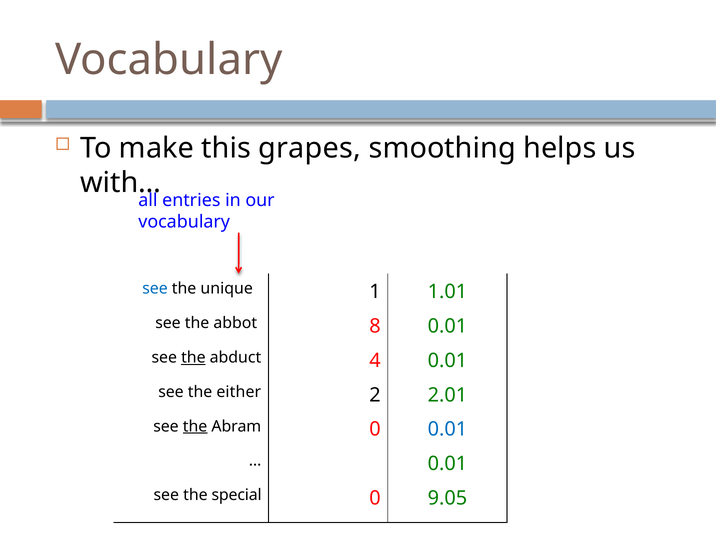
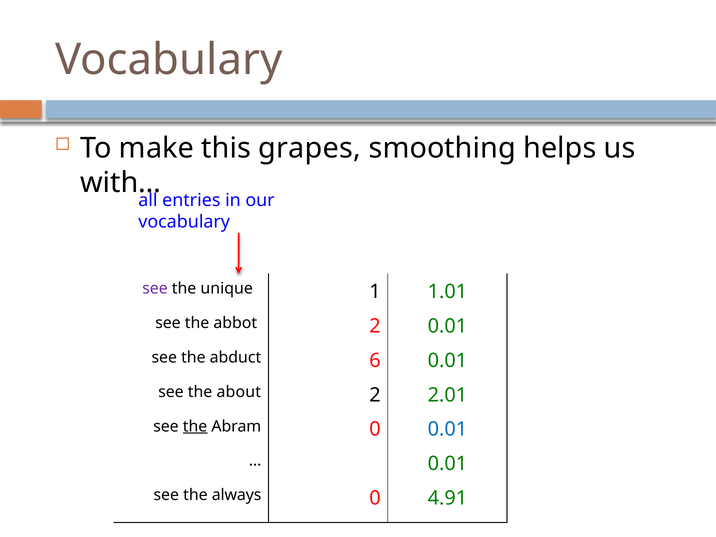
see colour: blue -> purple (155, 289)
abbot 8: 8 -> 2 (375, 326)
the underline: present -> none (193, 358)
4: 4 -> 6 (375, 361)
either: either -> about (239, 392)
special: special -> always (237, 495)
9.05: 9.05 -> 4.91 (447, 498)
